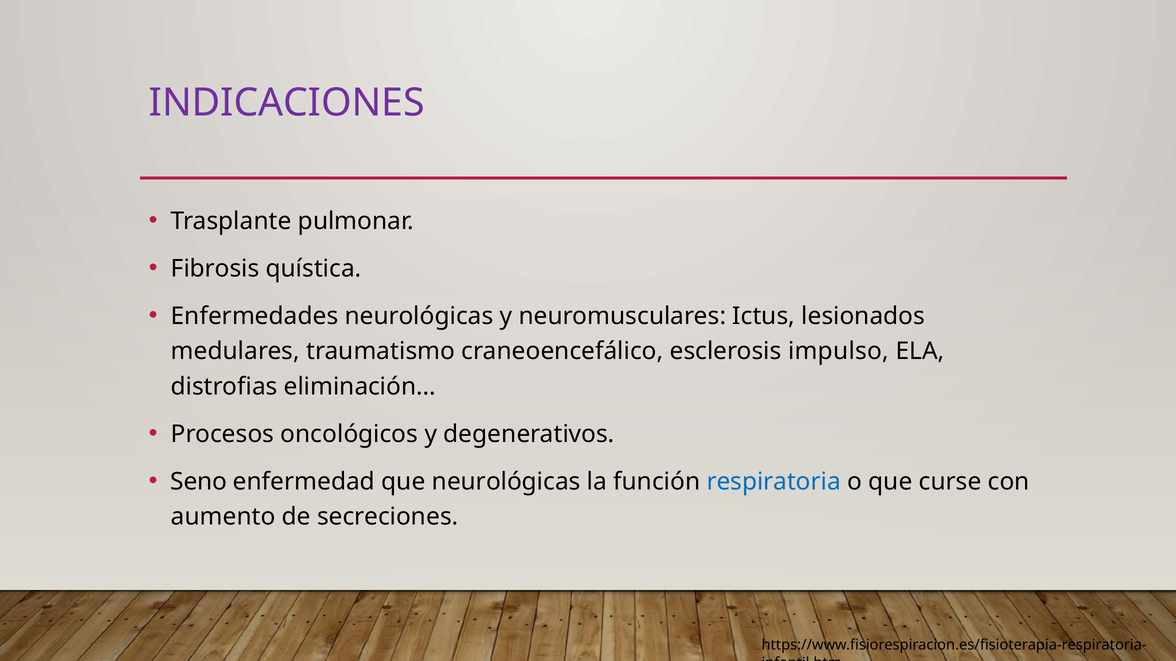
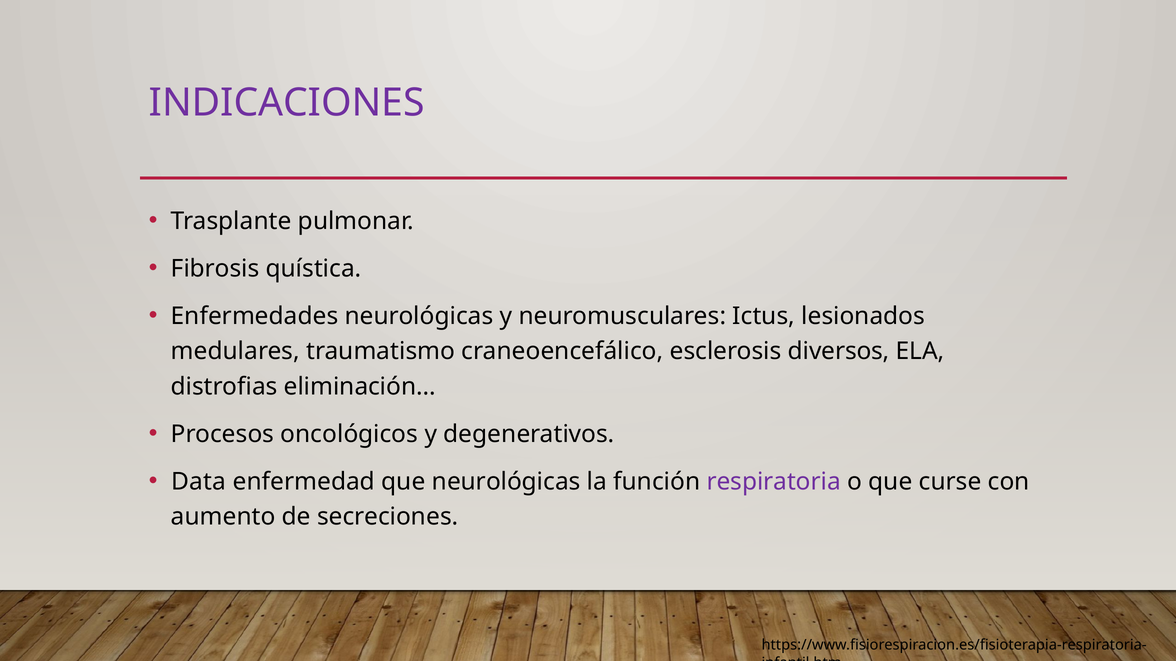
impulso: impulso -> diversos (839, 351)
Seno: Seno -> Data (199, 482)
respiratoria colour: blue -> purple (774, 482)
